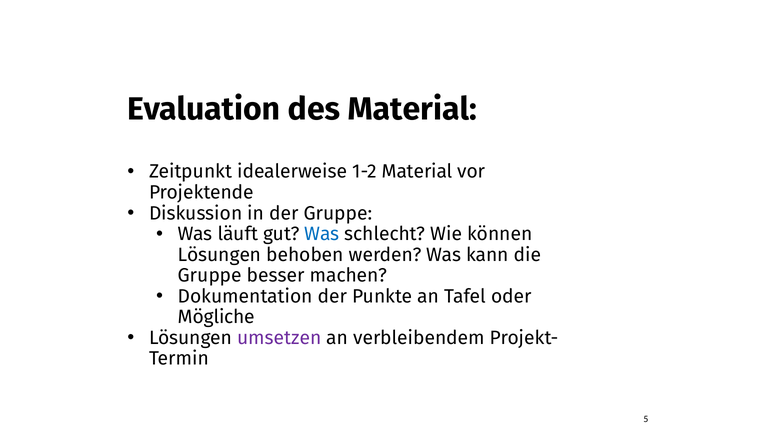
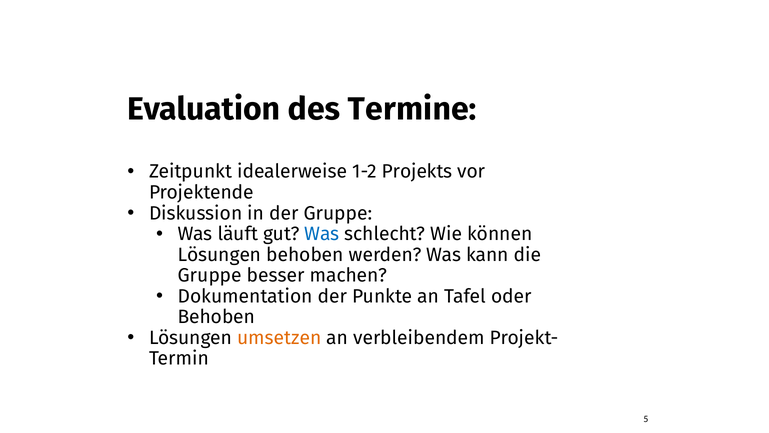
des Material: Material -> Termine (412, 109)
1-2 Material: Material -> Projekts (417, 171)
Mögliche: Mögliche -> Behoben (216, 317)
umsetzen colour: purple -> orange (279, 337)
